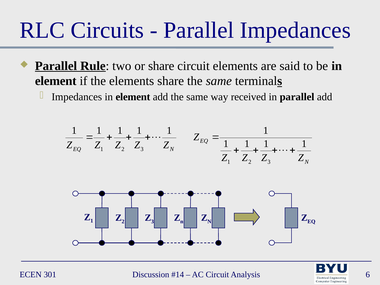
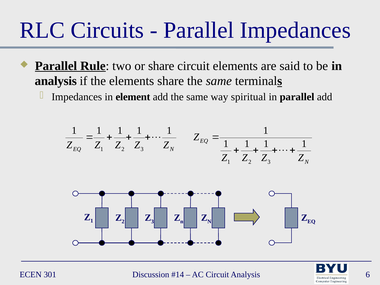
element: element -> analysis (56, 81)
received: received -> spiritual (248, 97)
